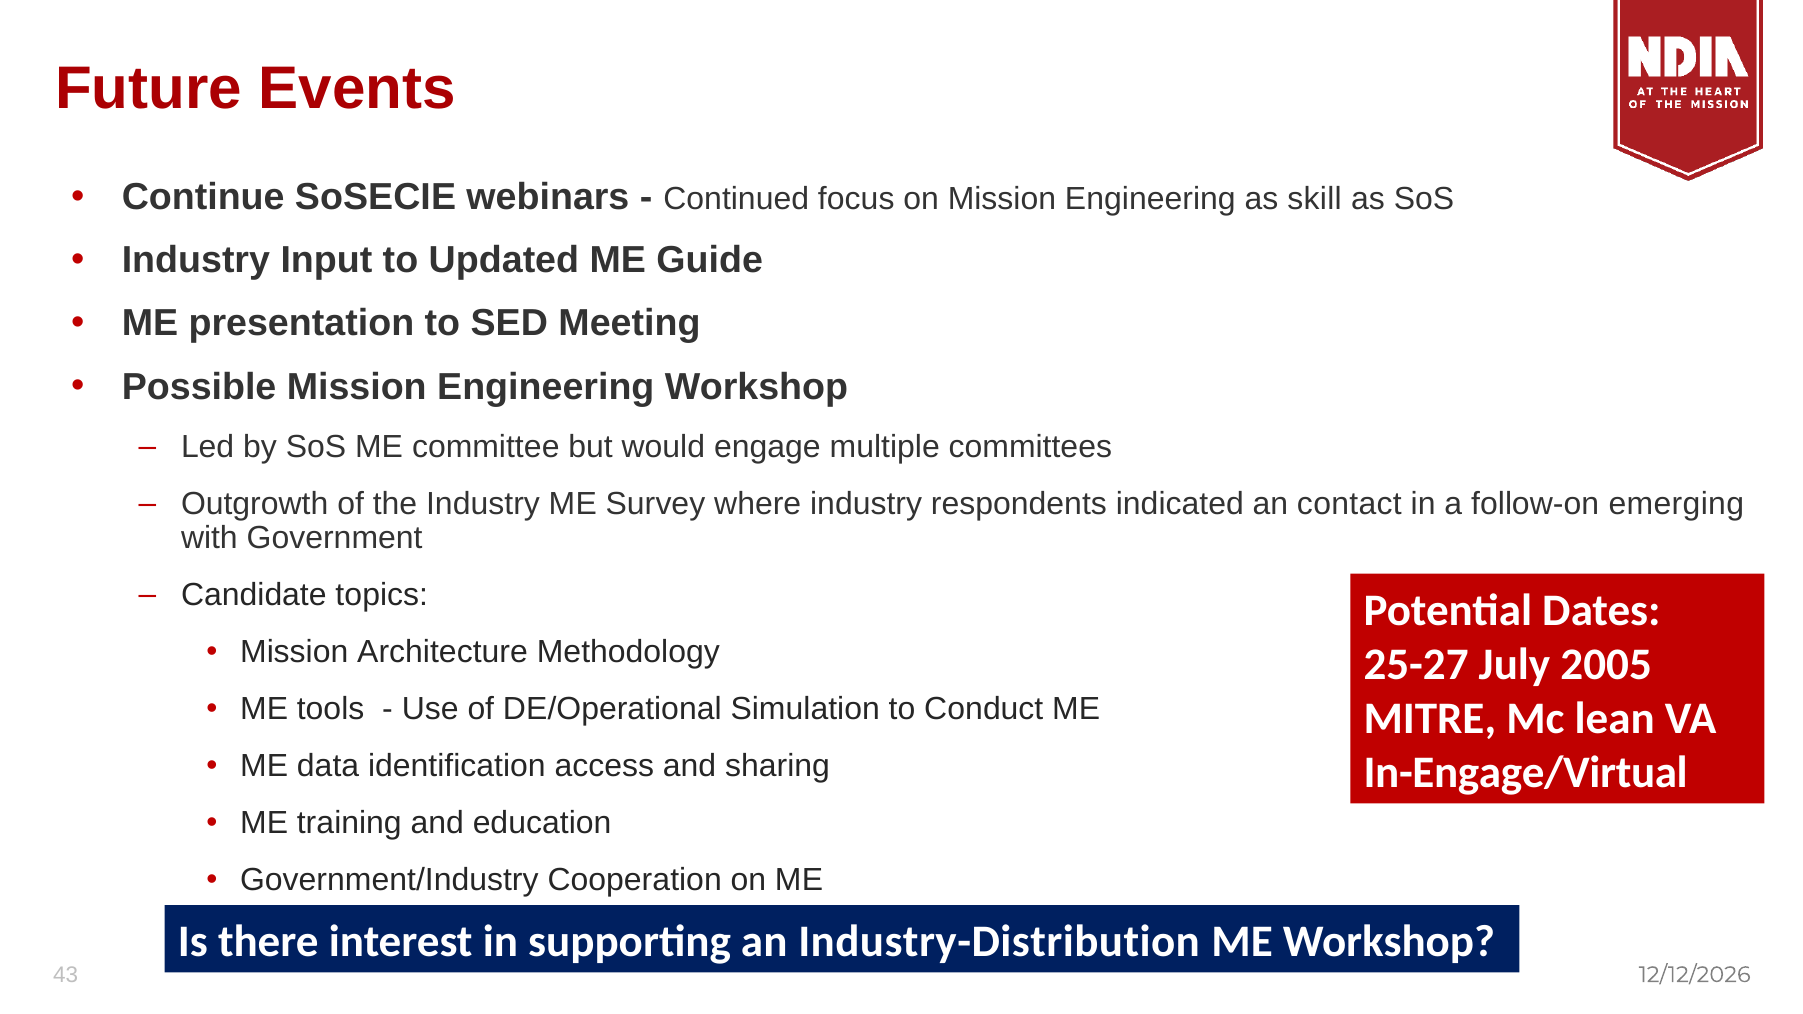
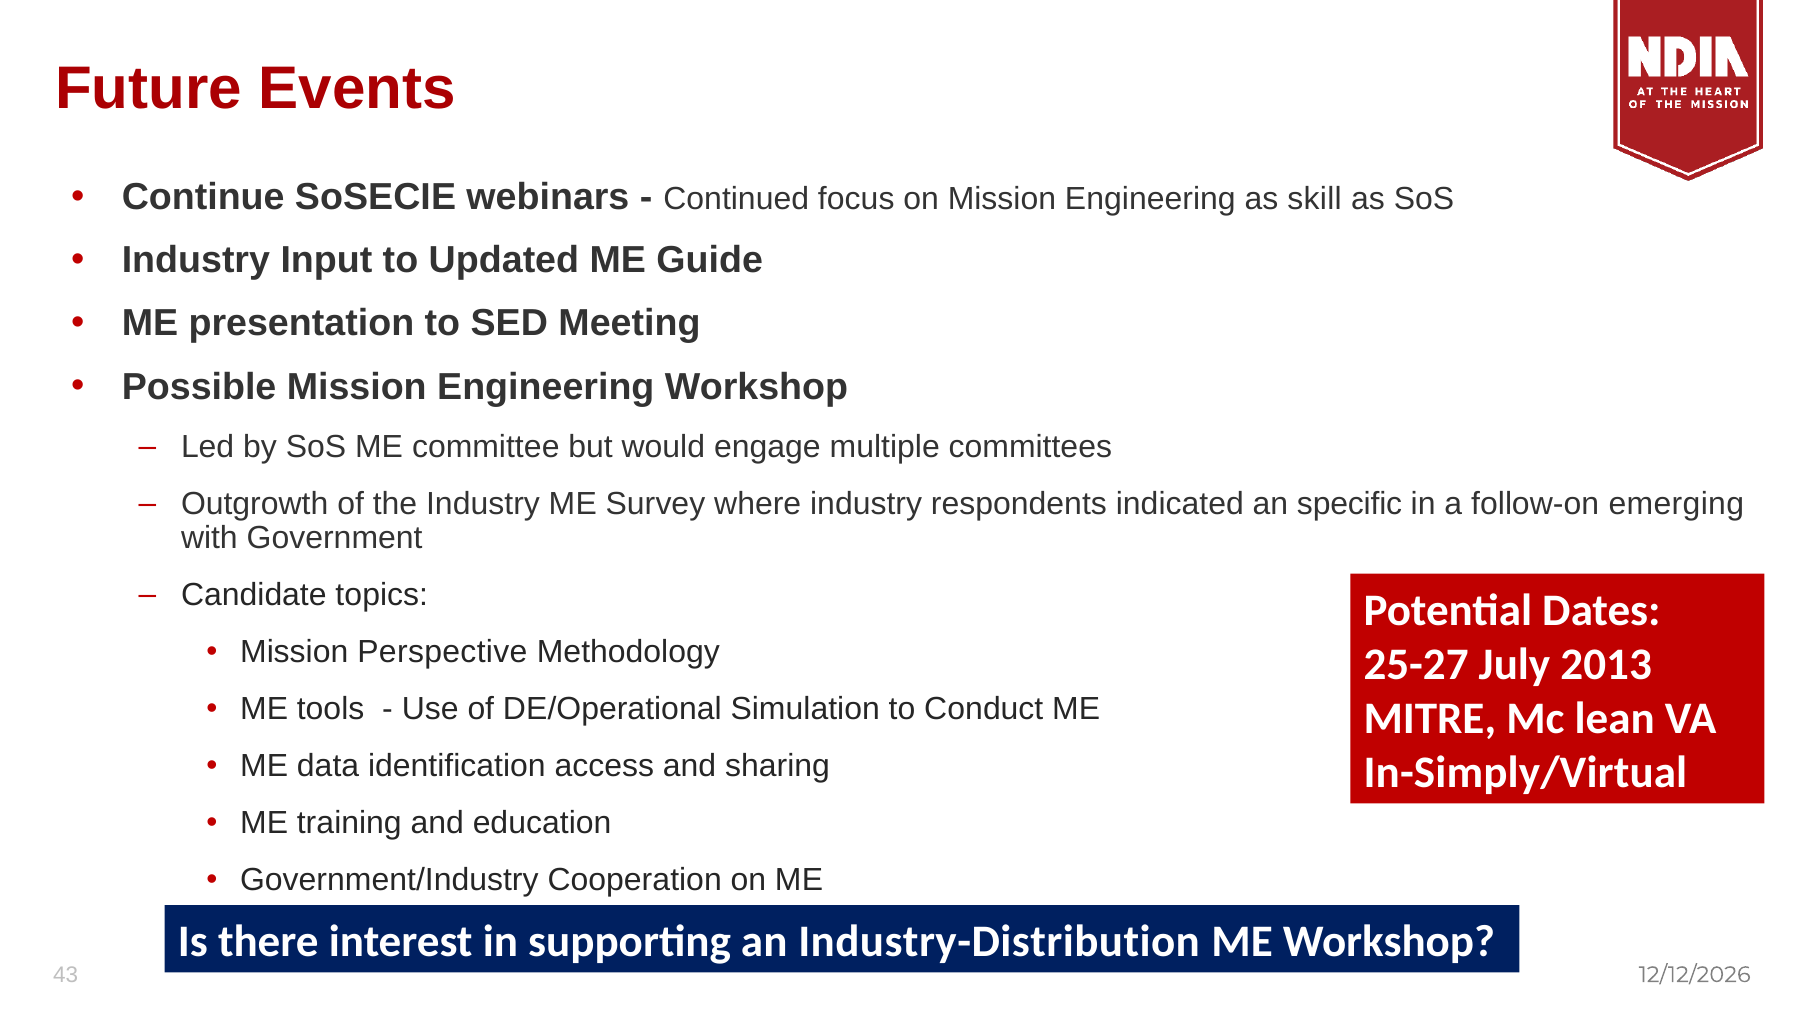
contact: contact -> specific (1350, 504)
Architecture: Architecture -> Perspective (442, 652)
2005: 2005 -> 2013 (1606, 665)
In-Engage/Virtual: In-Engage/Virtual -> In-Simply/Virtual (1525, 773)
